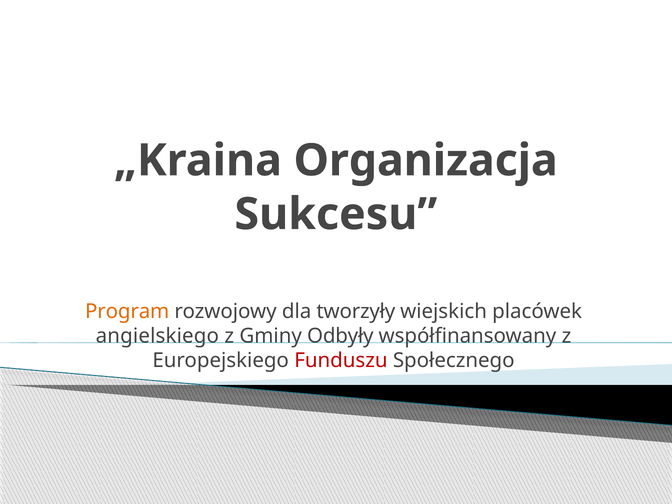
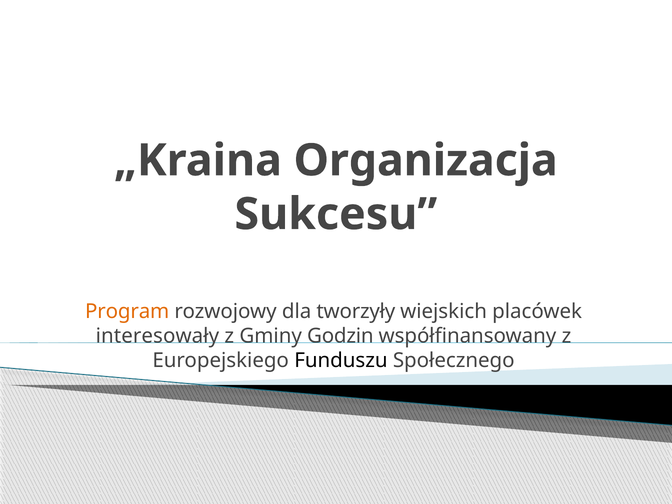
angielskiego: angielskiego -> interesowały (157, 336)
Odbyły: Odbyły -> Godzin (340, 336)
Funduszu colour: red -> black (341, 361)
